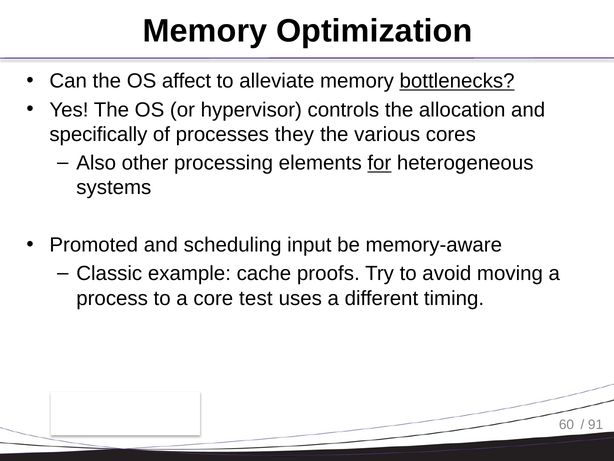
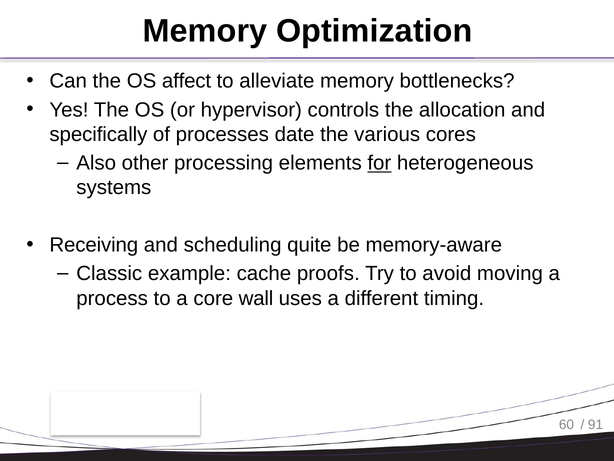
bottlenecks underline: present -> none (457, 81)
they: they -> date (295, 134)
Promoted: Promoted -> Receiving (94, 245)
input: input -> quite (309, 245)
test: test -> wall (256, 298)
